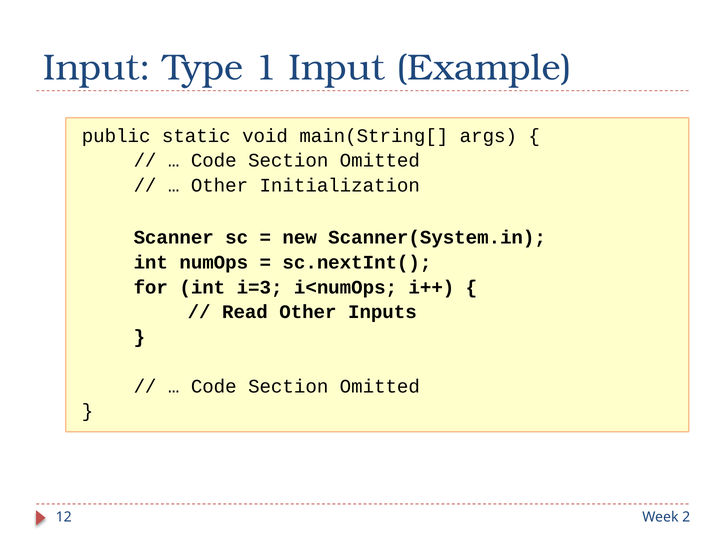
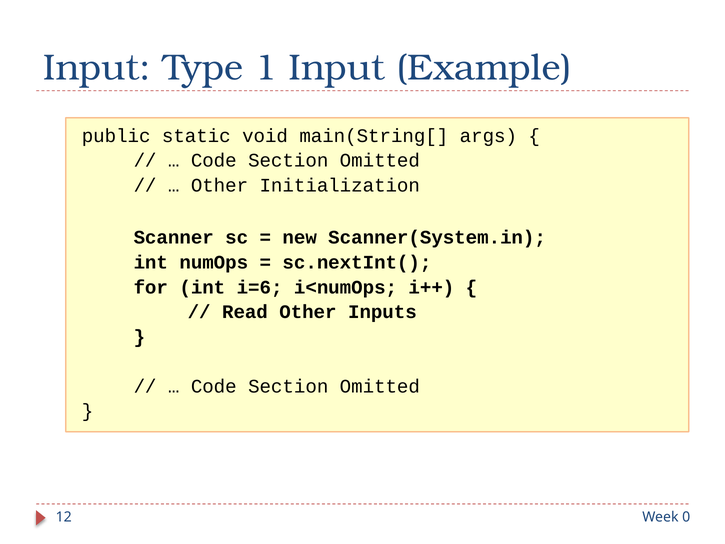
i=3: i=3 -> i=6 (260, 287)
2: 2 -> 0 (686, 517)
